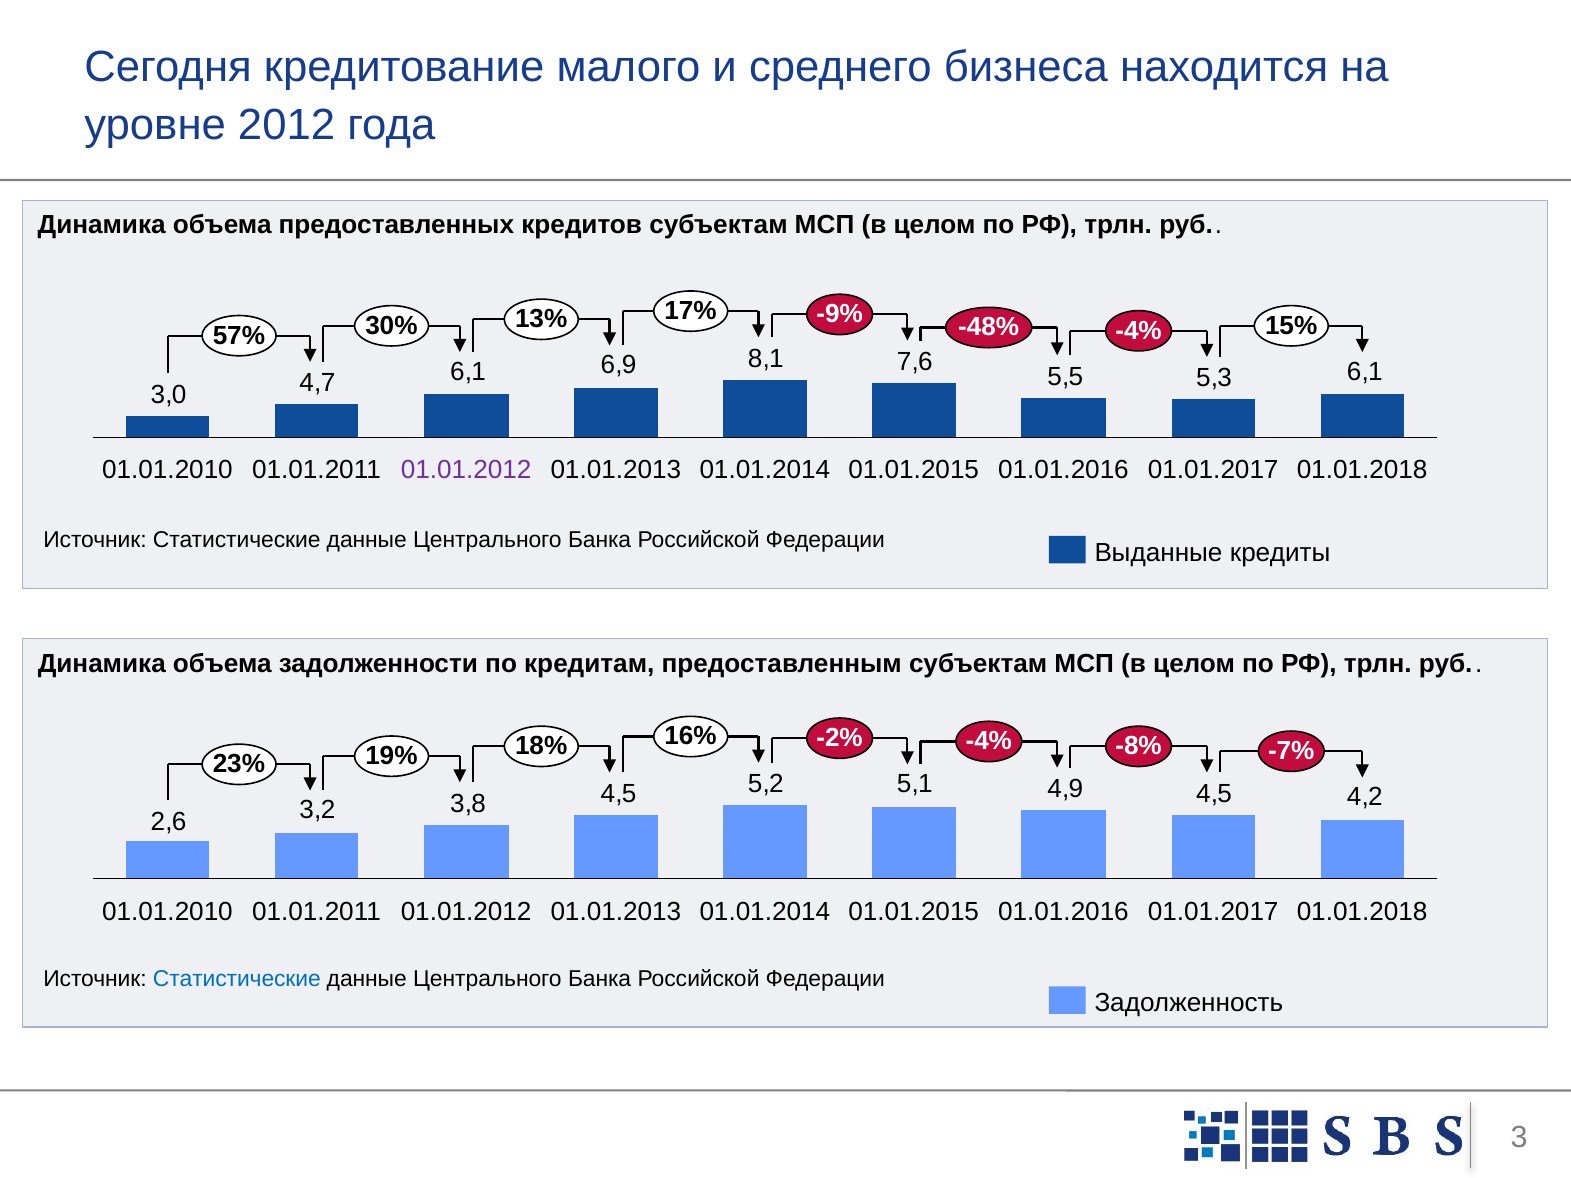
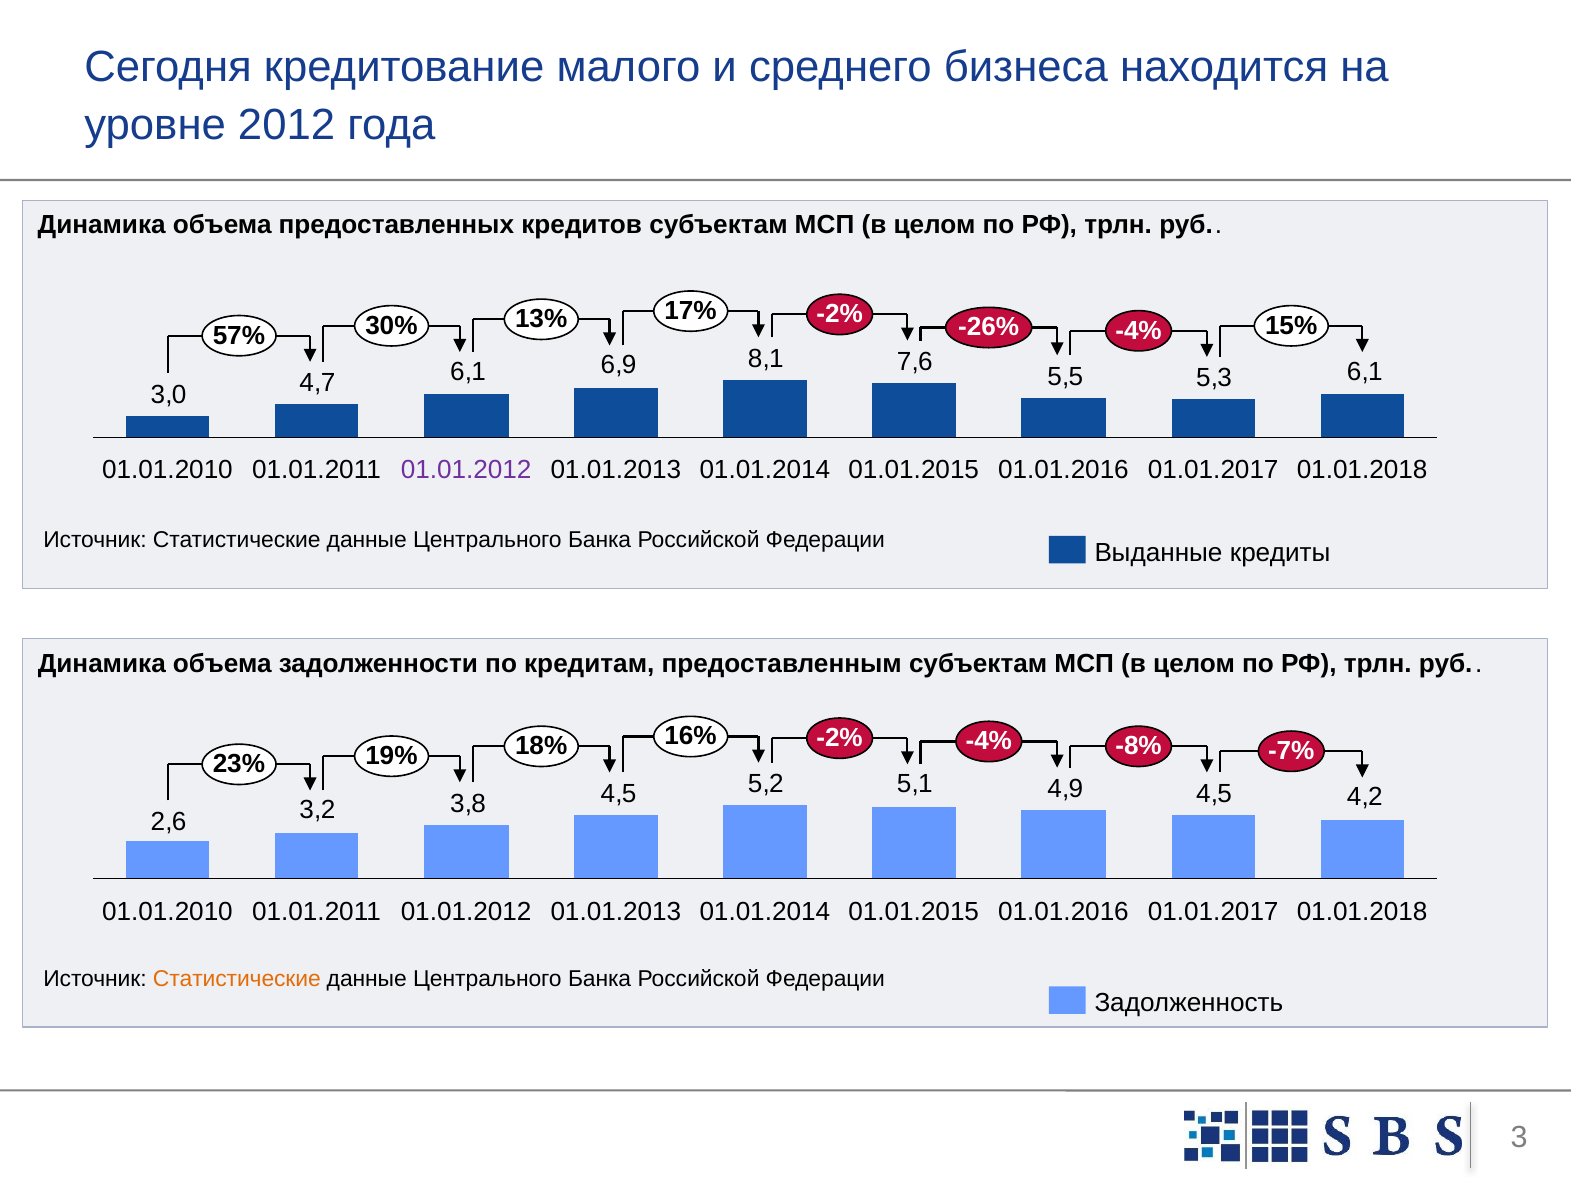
-9%: -9% -> -2% (840, 314)
-48%: -48% -> -26% (989, 327)
Статистические colour: blue -> orange (237, 979)
